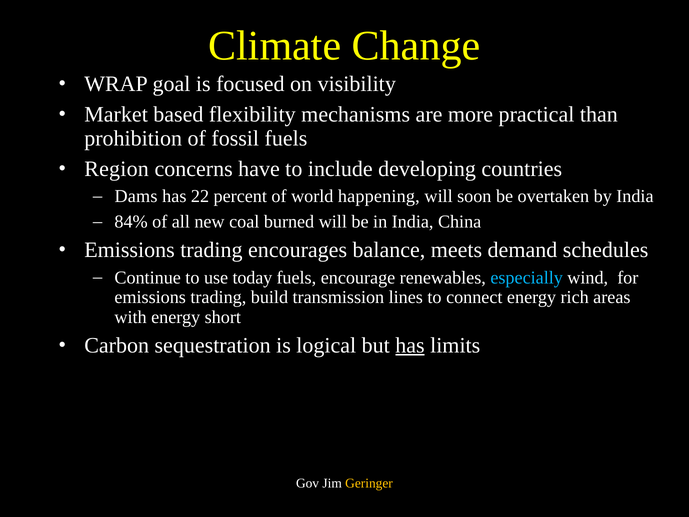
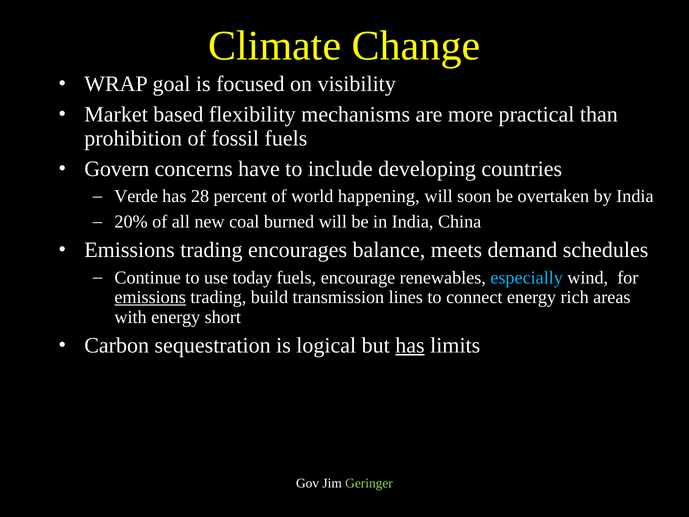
Region: Region -> Govern (117, 169)
Dams: Dams -> Verde (136, 196)
22: 22 -> 28 (200, 196)
84%: 84% -> 20% (131, 222)
emissions underline: none -> present (150, 297)
Geringer colour: yellow -> light green (369, 483)
